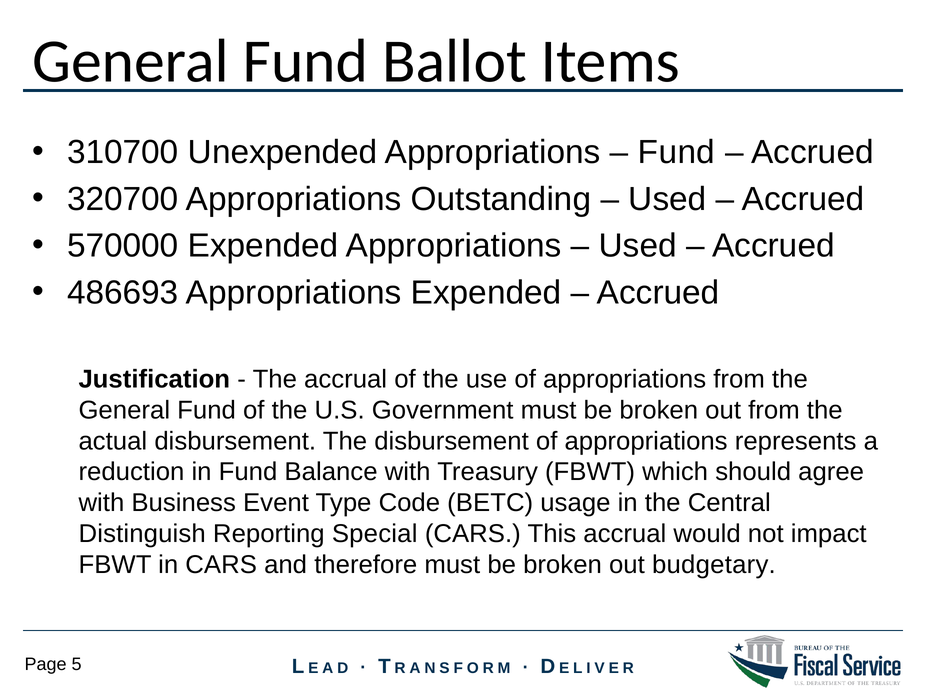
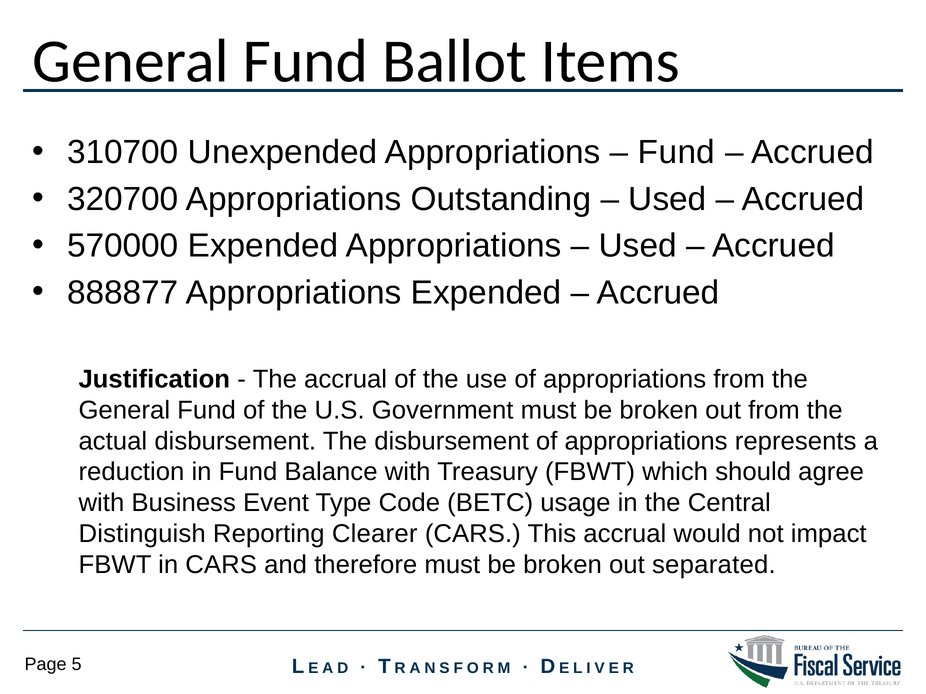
486693: 486693 -> 888877 (123, 293)
Special: Special -> Clearer (375, 534)
budgetary: budgetary -> separated (714, 565)
